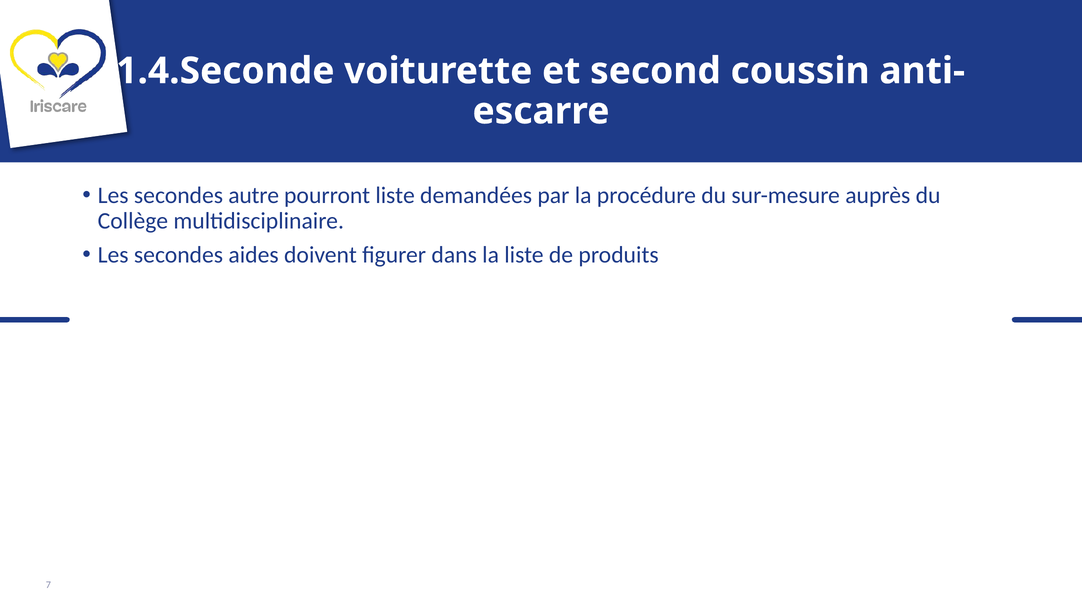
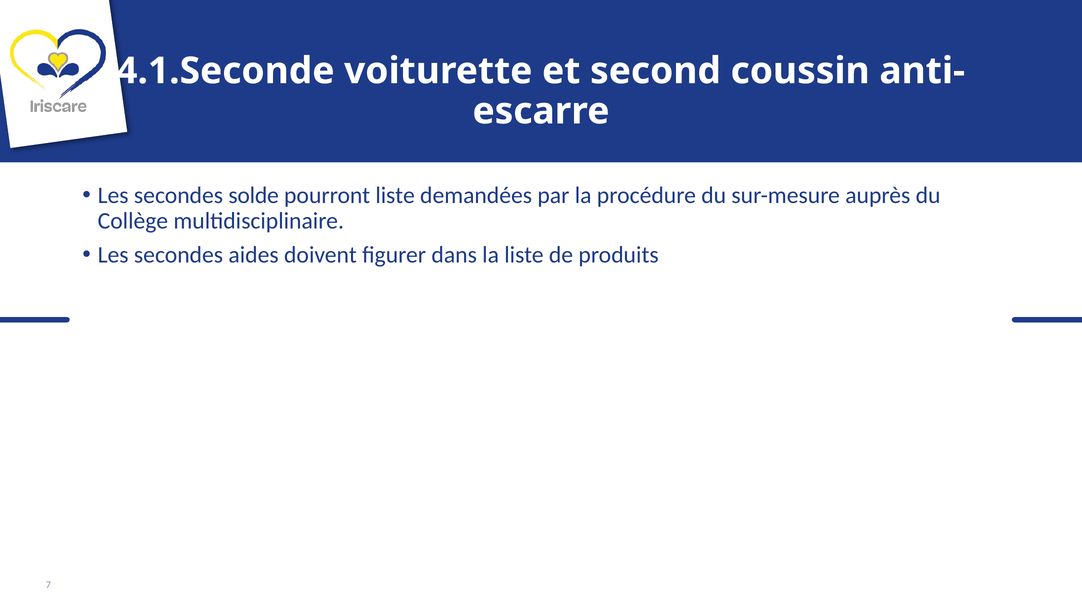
1.4.Seconde: 1.4.Seconde -> 4.1.Seconde (225, 71)
autre: autre -> solde (254, 195)
